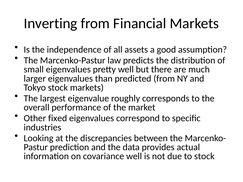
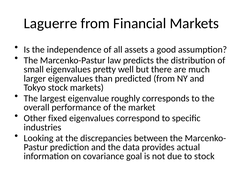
Inverting: Inverting -> Laguerre (50, 24)
covariance well: well -> goal (134, 156)
